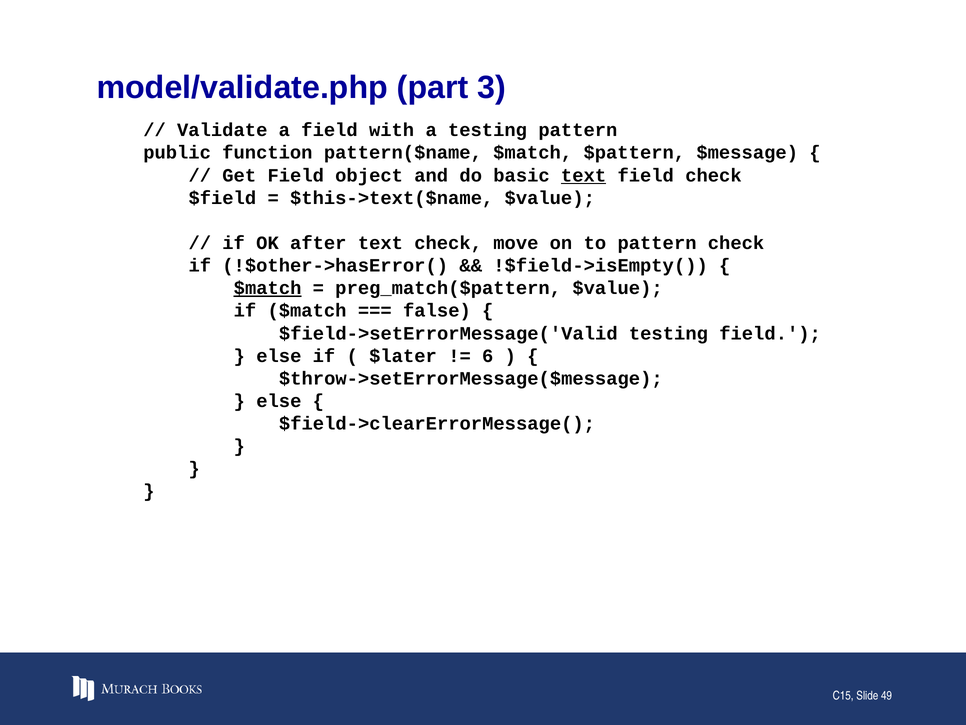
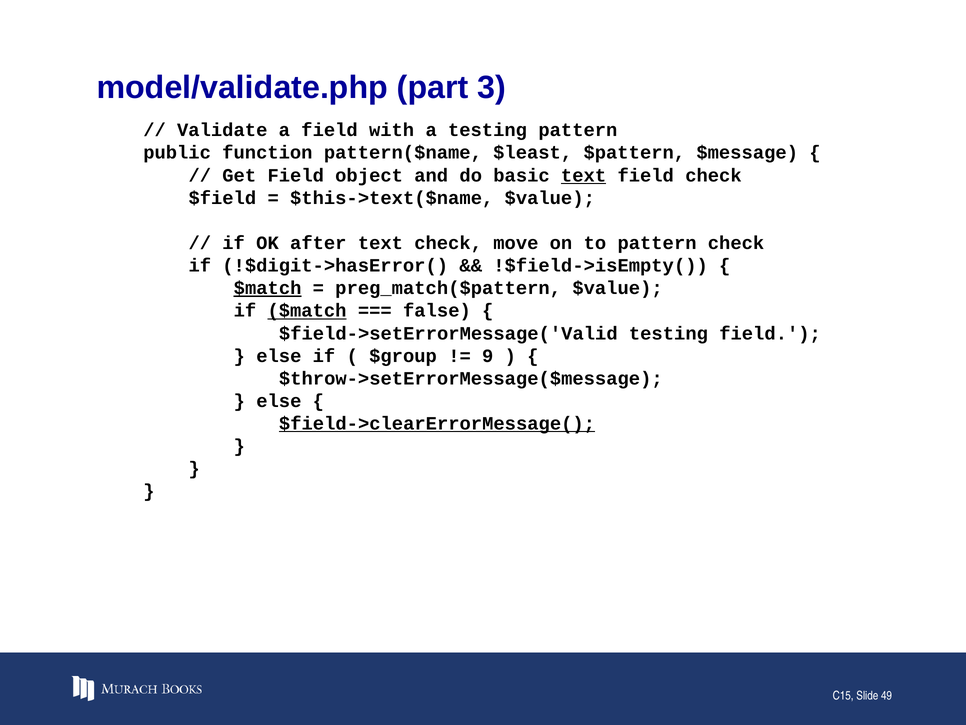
pattern($name $match: $match -> $least (533, 153)
!$other->hasError(: !$other->hasError( -> !$digit->hasError( (335, 265)
$match underline: none -> present (307, 311)
$later: $later -> $group (403, 356)
6: 6 -> 9 (488, 356)
$field->clearErrorMessage( underline: none -> present (437, 423)
